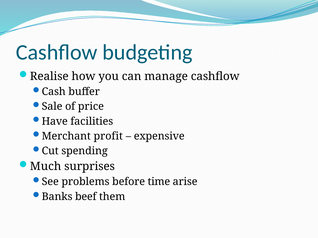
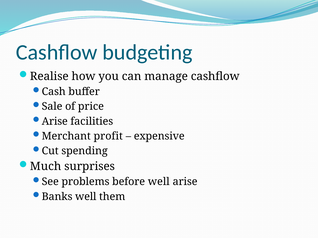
Have: Have -> Arise (55, 122)
before time: time -> well (159, 182)
Banks beef: beef -> well (86, 197)
